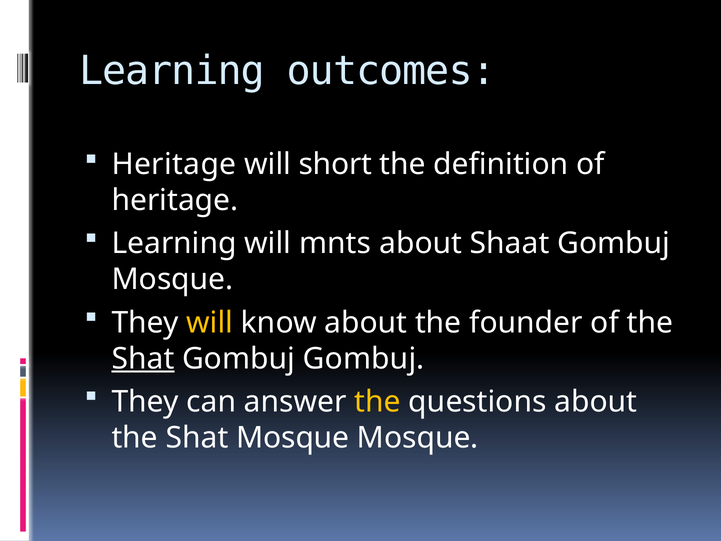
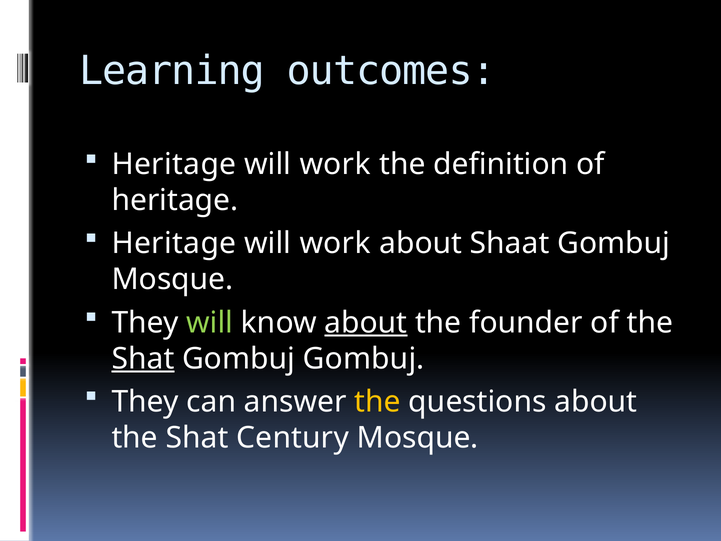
short: short -> work (335, 164)
Learning: Learning -> Heritage (174, 243)
mnts: mnts -> work (335, 243)
will colour: yellow -> light green (210, 323)
about underline: none -> present (366, 323)
Shat Mosque: Mosque -> Century (293, 438)
